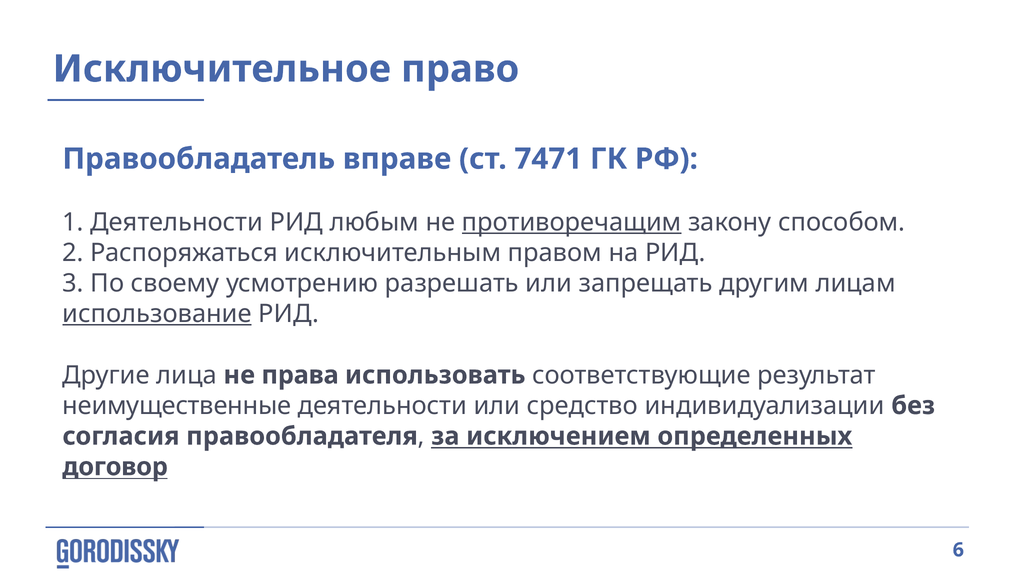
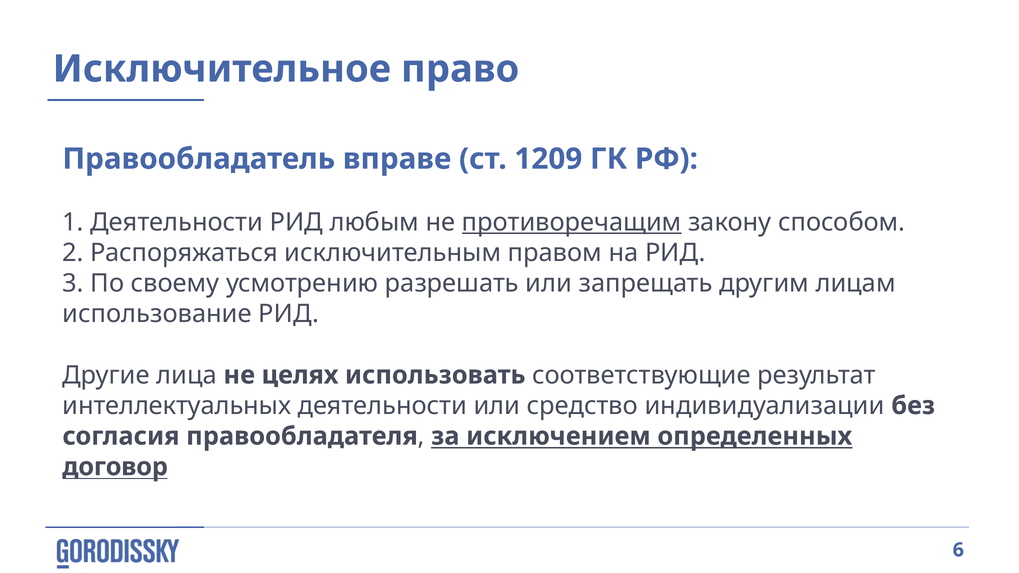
7471: 7471 -> 1209 (548, 159)
использование underline: present -> none (157, 314)
права: права -> целях (300, 375)
неимущественные: неимущественные -> интеллектуальных (177, 406)
